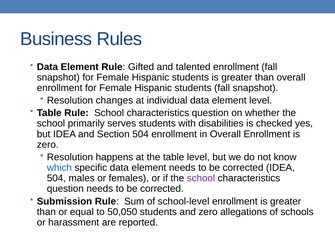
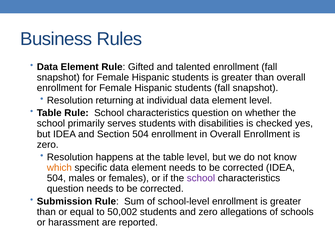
changes: changes -> returning (114, 101)
which colour: blue -> orange (59, 168)
50,050: 50,050 -> 50,002 (122, 212)
